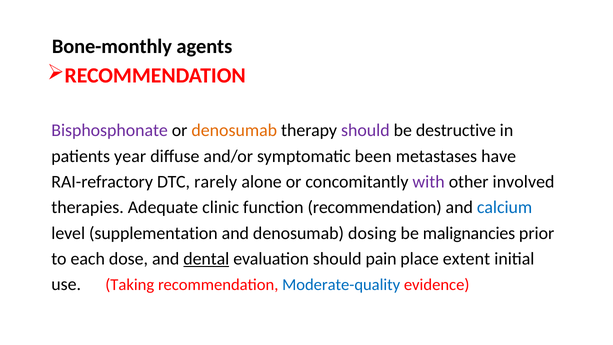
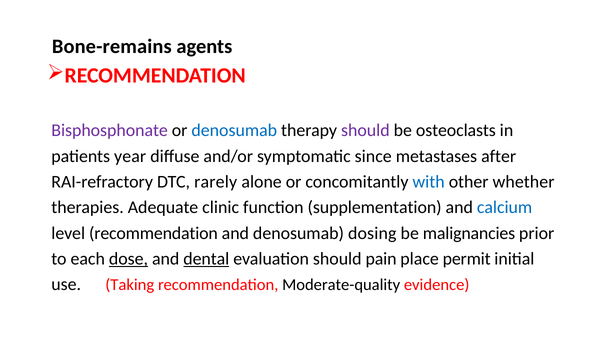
Bone-monthly: Bone-monthly -> Bone-remains (112, 46)
denosumab colour: orange -> blue (234, 130)
destructive: destructive -> osteoclasts (456, 130)
been: been -> since (373, 156)
have: have -> after (499, 156)
with colour: purple -> blue (429, 182)
involved: involved -> whether (524, 182)
function recommendation: recommendation -> supplementation (375, 207)
level supplementation: supplementation -> recommendation (153, 233)
dose underline: none -> present (128, 259)
extent: extent -> permit (467, 259)
Moderate-quality colour: blue -> black (341, 285)
